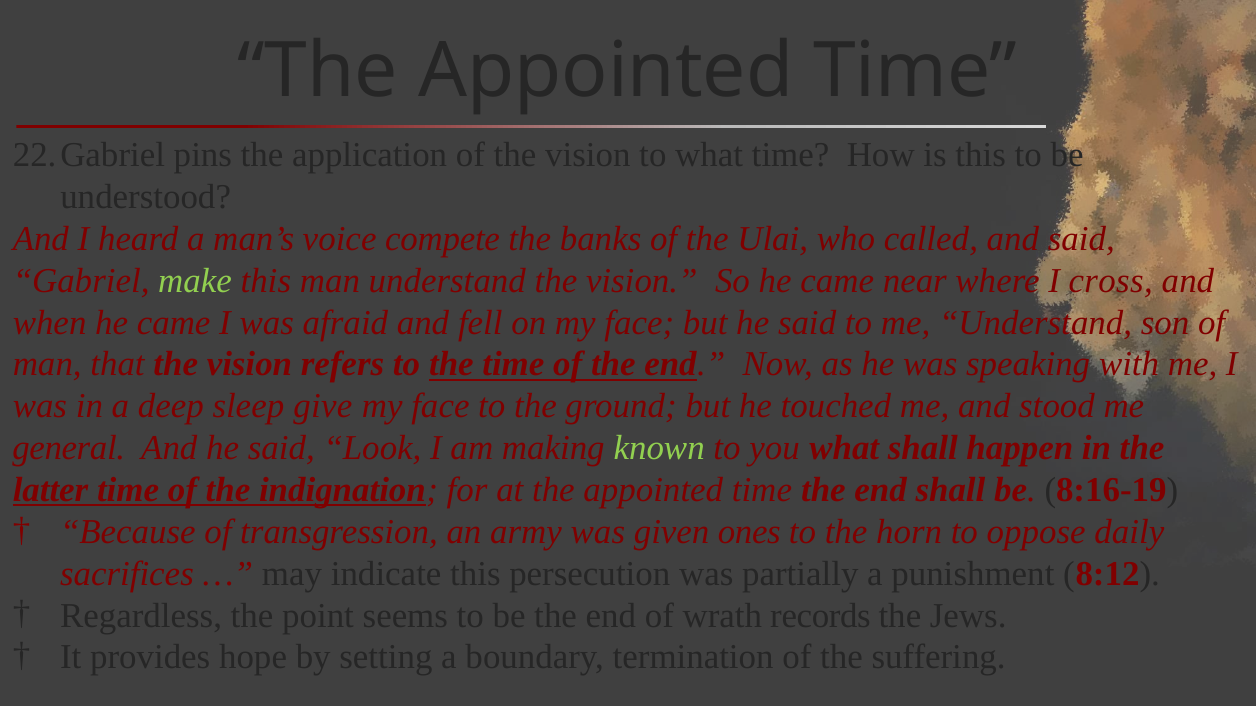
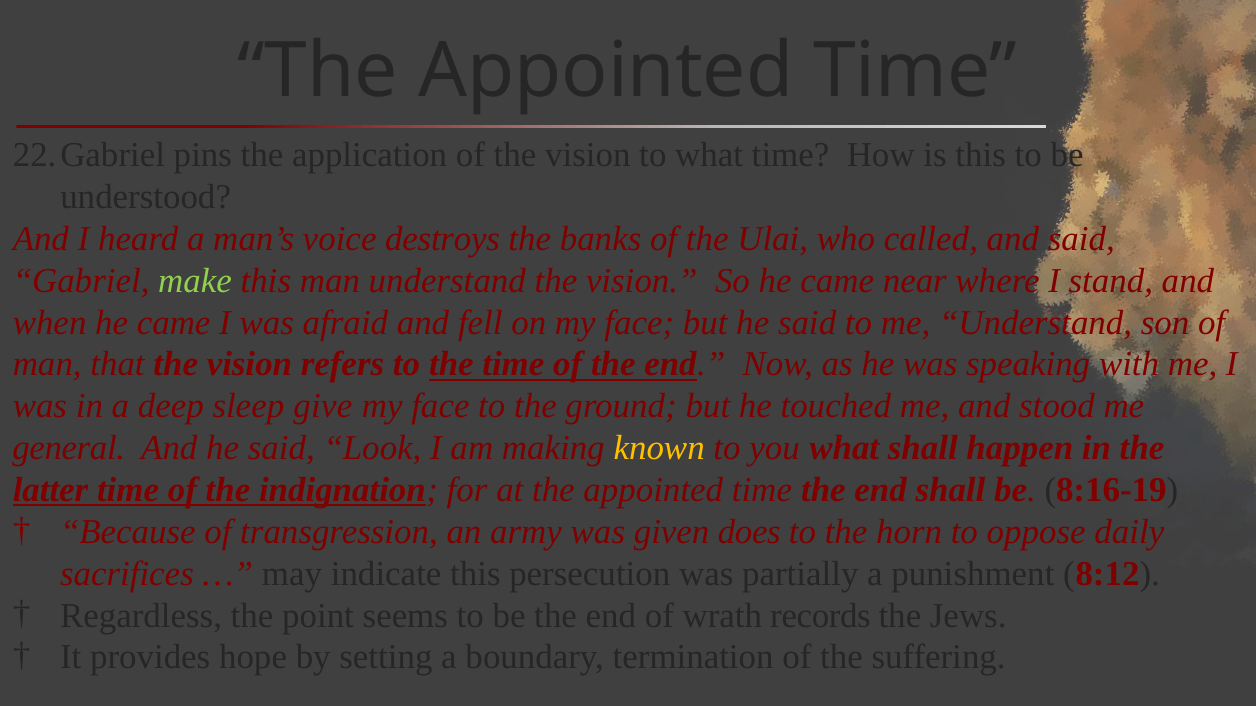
compete: compete -> destroys (443, 239)
cross: cross -> stand (1111, 281)
known colour: light green -> yellow (659, 448)
ones: ones -> does (749, 532)
